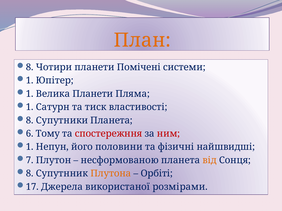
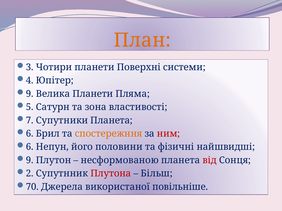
8: 8 -> 3 (30, 67)
Помічені: Помічені -> Поверхні (139, 67)
1: 1 -> 4 (30, 81)
1: 1 -> 9 (30, 94)
1: 1 -> 5 (30, 107)
тиск: тиск -> зона (96, 107)
8: 8 -> 7 (30, 121)
Тому: Тому -> Брил (48, 134)
спостережння colour: red -> orange (109, 134)
1: 1 -> 6 (30, 147)
7: 7 -> 9 (30, 161)
від colour: orange -> red (210, 161)
8: 8 -> 2 (30, 174)
Плутона colour: orange -> red (111, 174)
Орбіті: Орбіті -> Більш (157, 174)
17: 17 -> 70 (32, 187)
розмірами: розмірами -> повільніше (180, 187)
